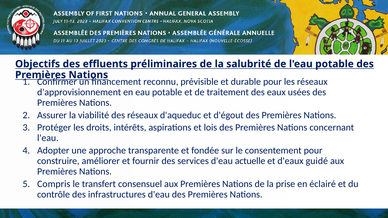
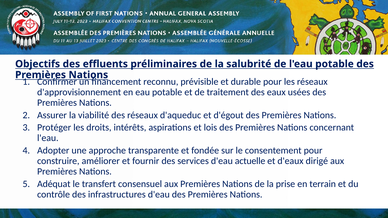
guidé: guidé -> dirigé (317, 161)
Compris: Compris -> Adéquat (54, 184)
éclairé: éclairé -> terrain (323, 184)
